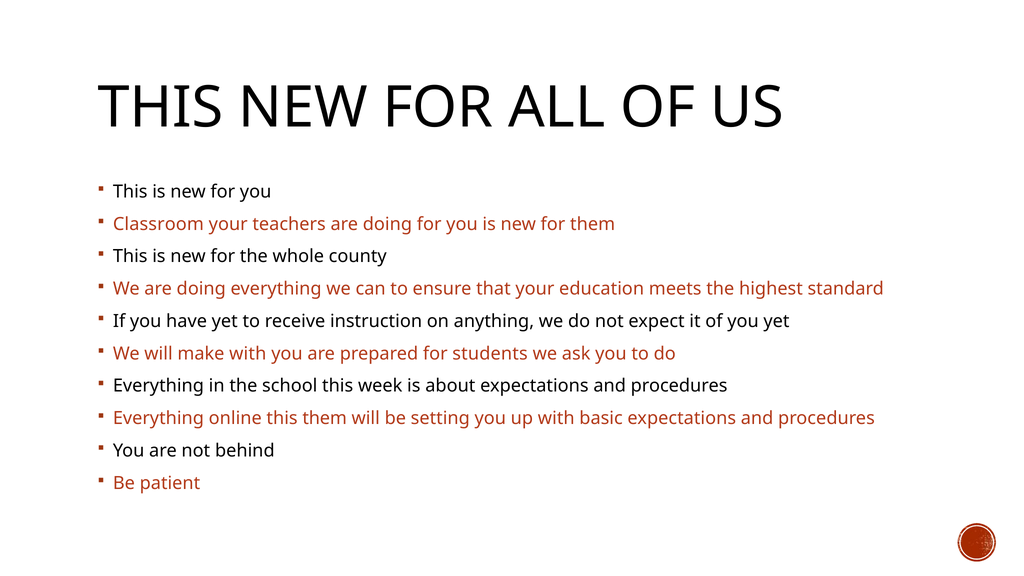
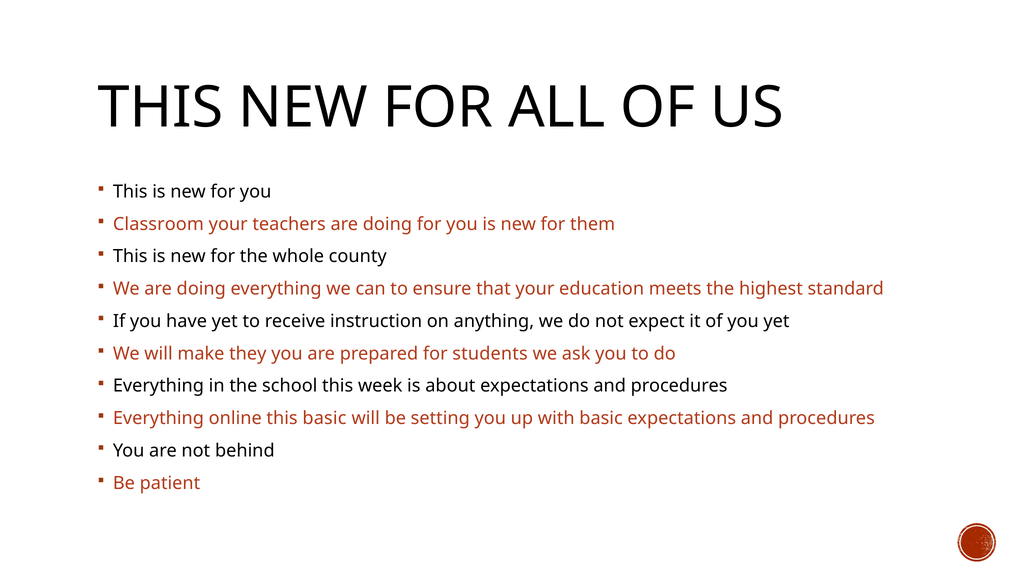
make with: with -> they (248, 354)
this them: them -> basic (324, 418)
